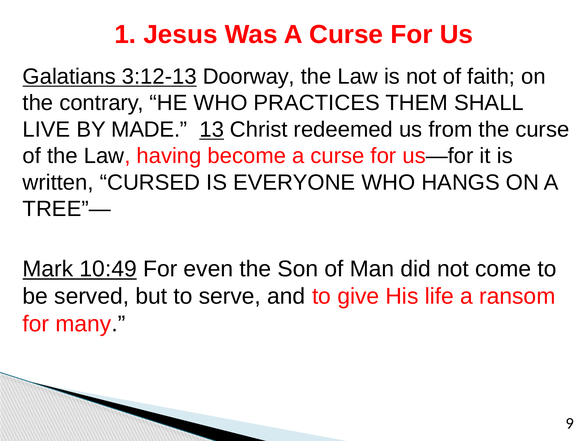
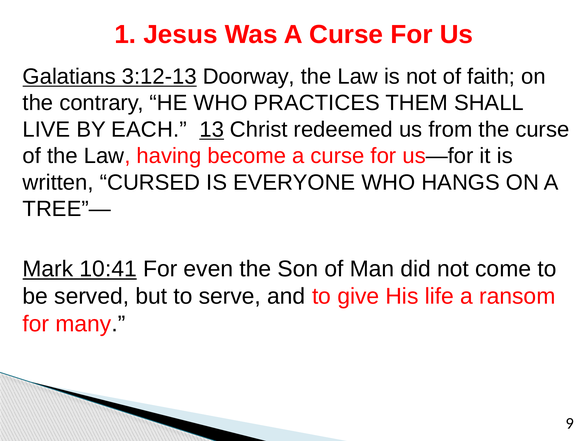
MADE: MADE -> EACH (149, 129)
10:49: 10:49 -> 10:41 (108, 269)
